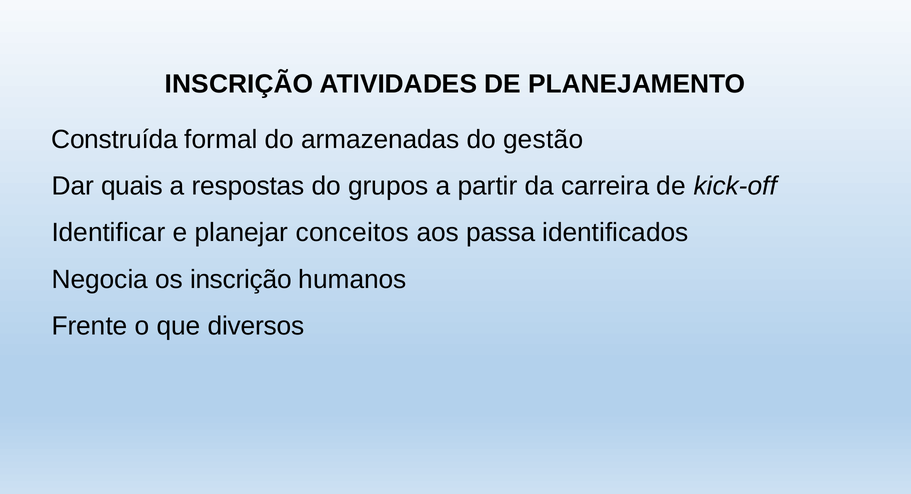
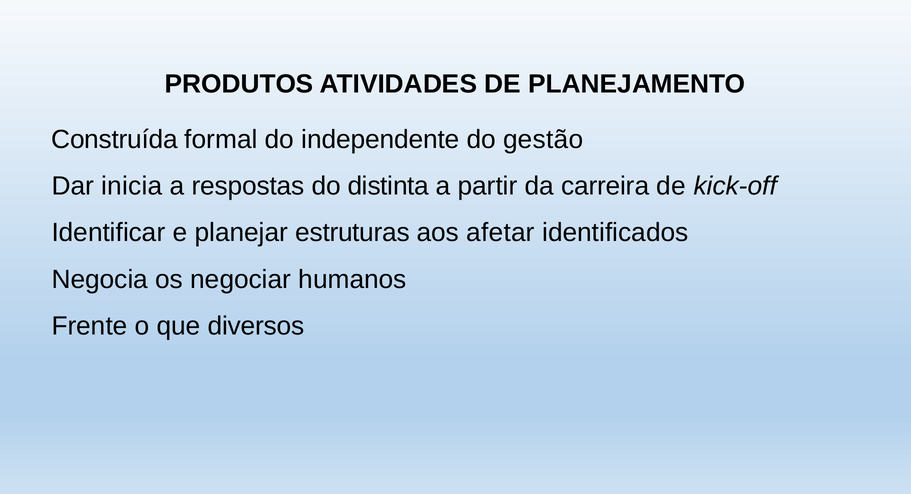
INSCRIÇÃO: INSCRIÇÃO -> PRODUTOS (239, 84)
armazenadas: armazenadas -> independente (380, 139)
quais: quais -> inicia (132, 186)
grupos: grupos -> distinta (388, 186)
conceitos: conceitos -> estruturas (353, 233)
passa: passa -> afetar (501, 233)
os inscrição: inscrição -> negociar (241, 279)
